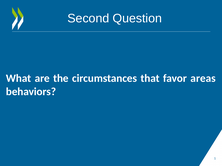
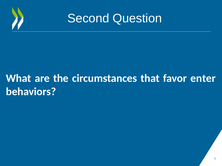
areas: areas -> enter (203, 78)
